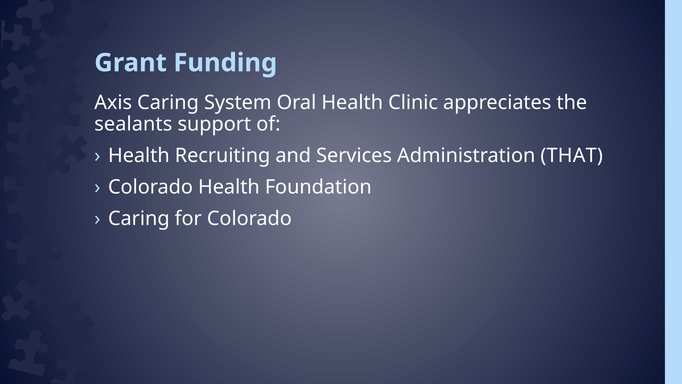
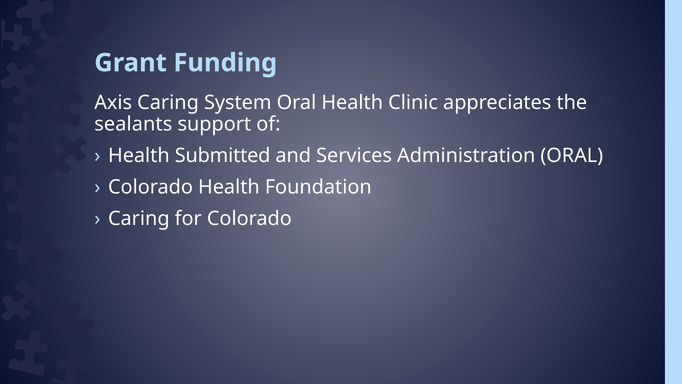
Recruiting: Recruiting -> Submitted (223, 156)
Administration THAT: THAT -> ORAL (572, 156)
